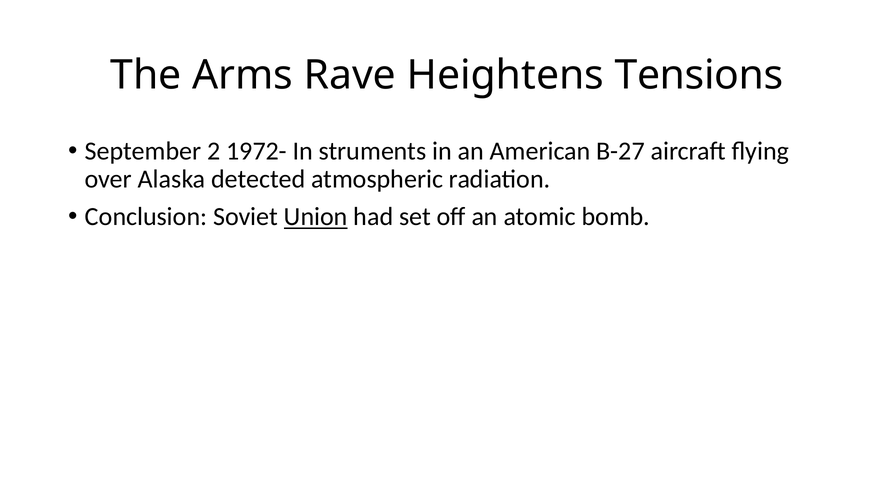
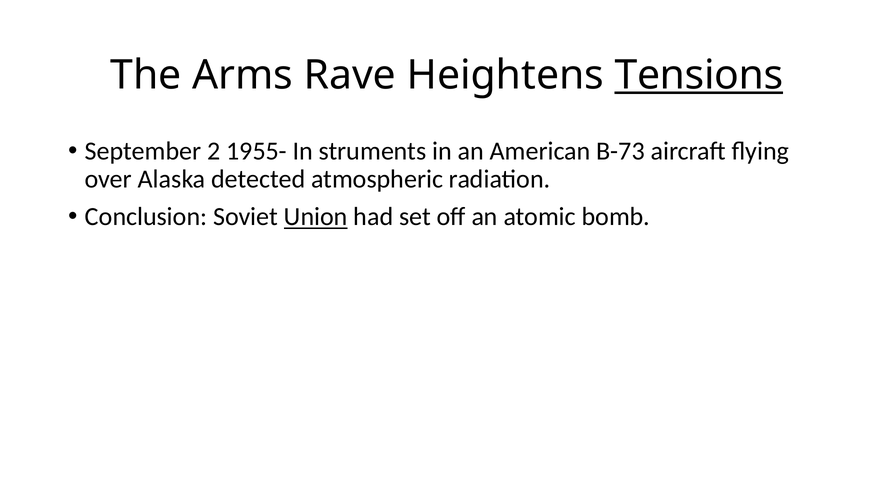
Tensions underline: none -> present (699, 75)
1972-: 1972- -> 1955- (257, 151)
B-27: B-27 -> B-73 (621, 151)
